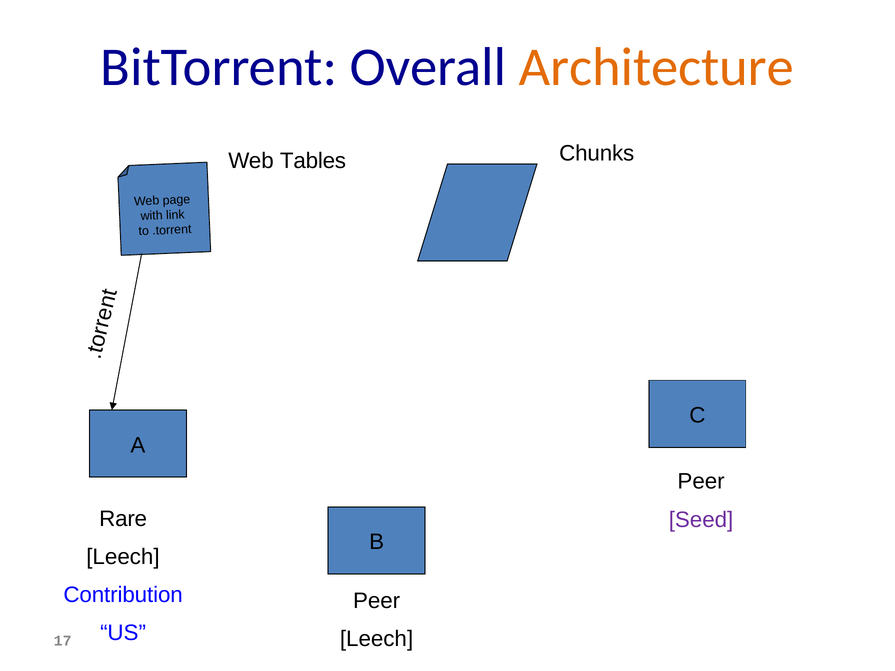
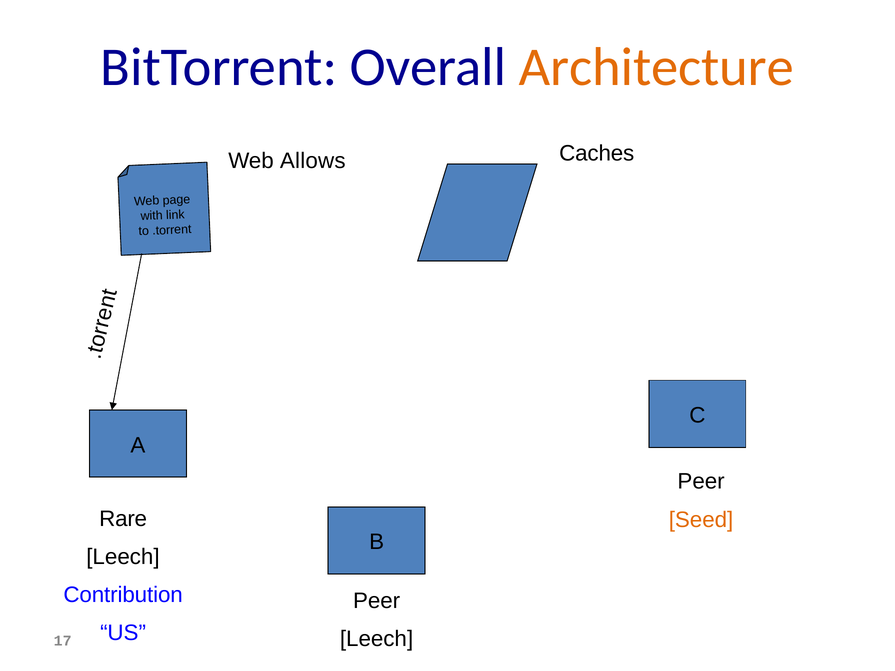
Chunks: Chunks -> Caches (597, 154)
Tables: Tables -> Allows (313, 161)
Seed colour: purple -> orange (701, 520)
